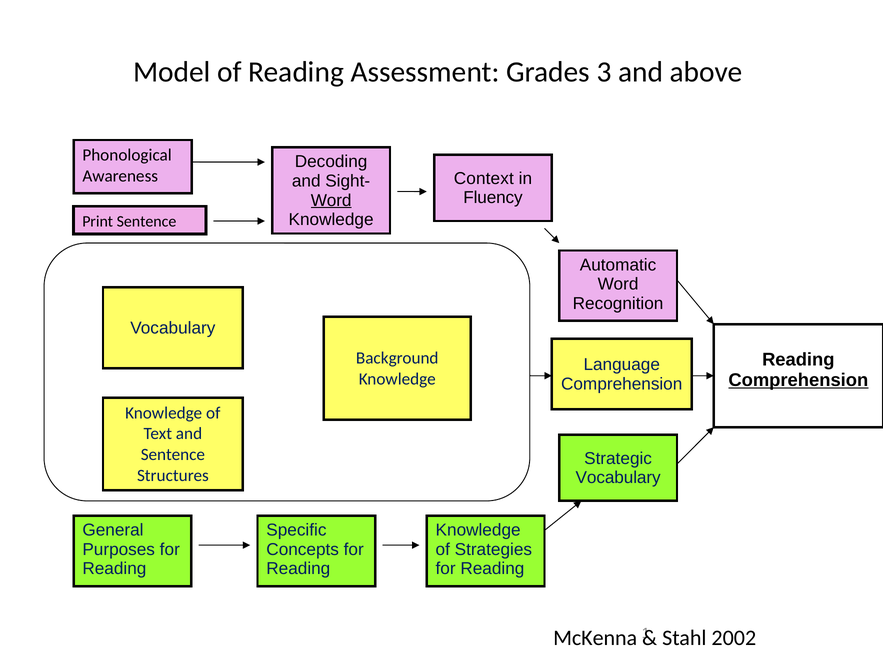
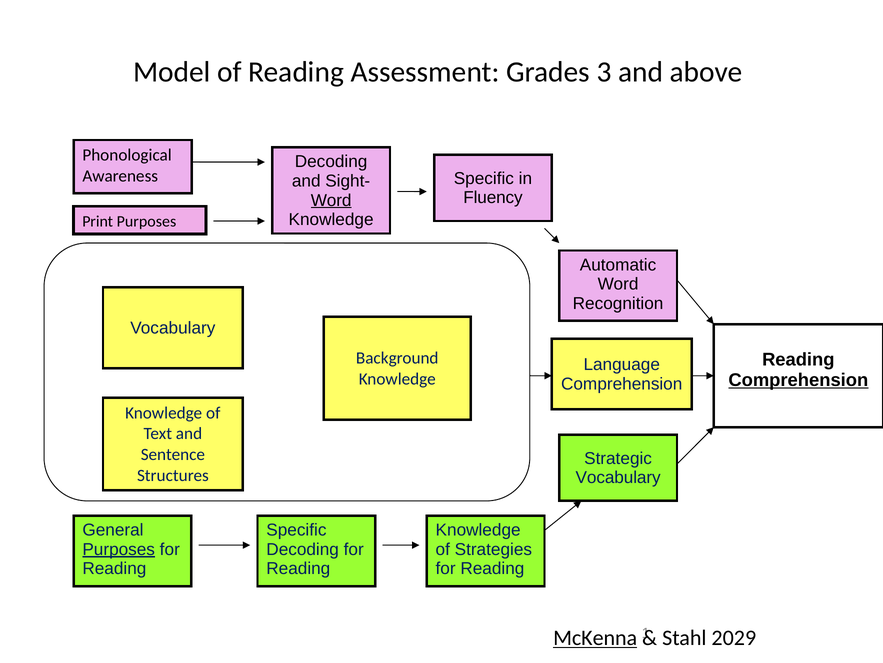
Context: Context -> Specific (484, 178)
Print Sentence: Sentence -> Purposes (146, 221)
Purposes underline: none -> present (119, 549)
Concepts: Concepts -> Decoding (303, 549)
McKenna underline: none -> present (595, 637)
2002: 2002 -> 2029 (734, 637)
